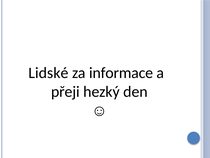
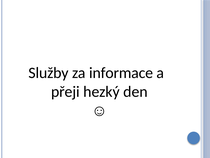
Lidské: Lidské -> Služby (48, 73)
